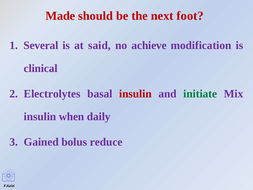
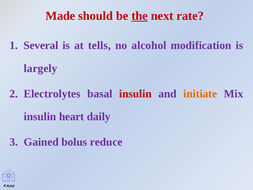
the underline: none -> present (140, 16)
foot: foot -> rate (190, 16)
said: said -> tells (99, 45)
achieve: achieve -> alcohol (149, 45)
clinical: clinical -> largely (41, 68)
initiate colour: green -> orange (200, 94)
when: when -> heart (72, 117)
